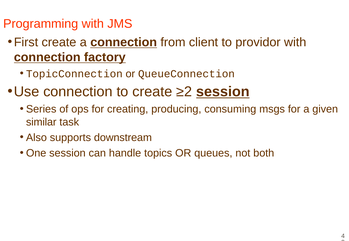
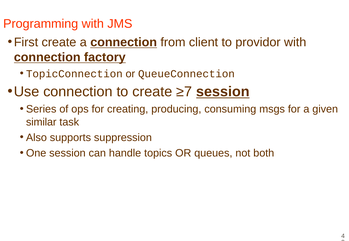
≥2: ≥2 -> ≥7 (184, 92)
downstream: downstream -> suppression (123, 138)
